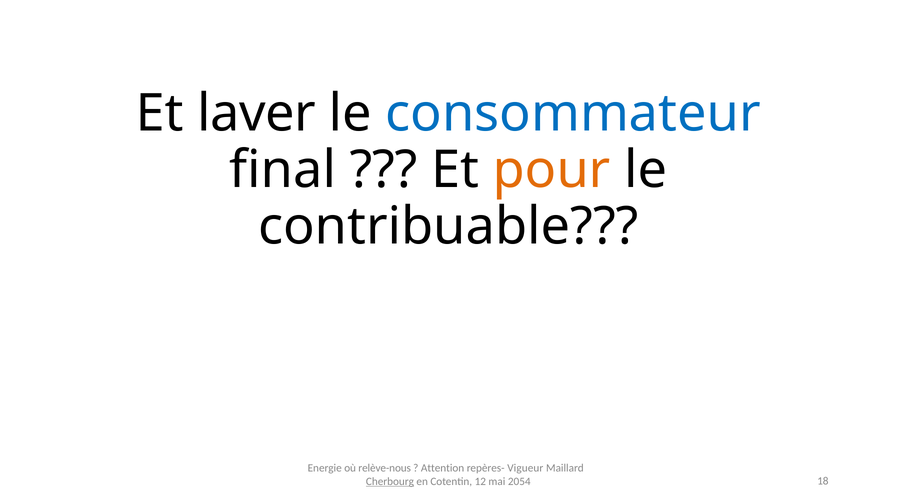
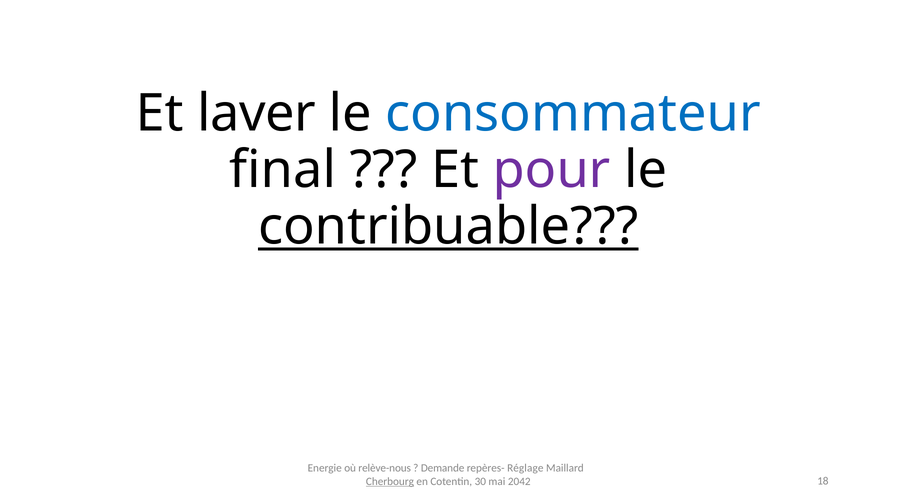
pour colour: orange -> purple (552, 170)
contribuable underline: none -> present (448, 227)
Attention: Attention -> Demande (443, 468)
Vigueur: Vigueur -> Réglage (525, 468)
12: 12 -> 30 (480, 482)
2054: 2054 -> 2042 (519, 482)
